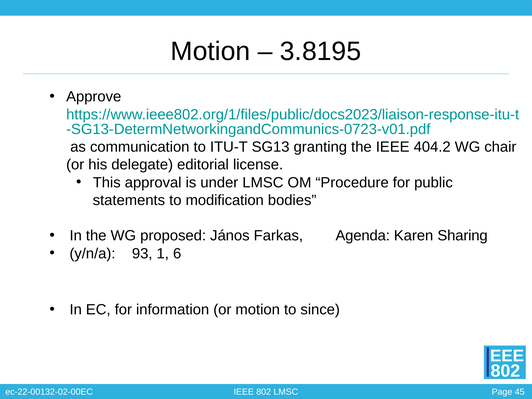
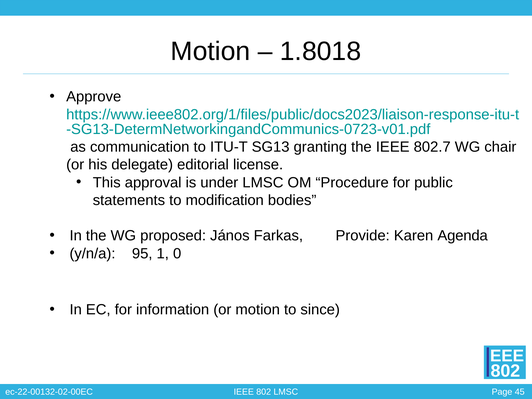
3.8195: 3.8195 -> 1.8018 (321, 51)
404.2: 404.2 -> 802.7 (432, 147)
Agenda: Agenda -> Provide (363, 236)
Sharing: Sharing -> Agenda (463, 236)
93: 93 -> 95 (142, 253)
6: 6 -> 0 (177, 253)
